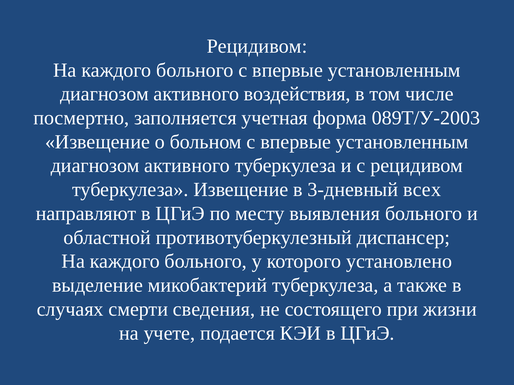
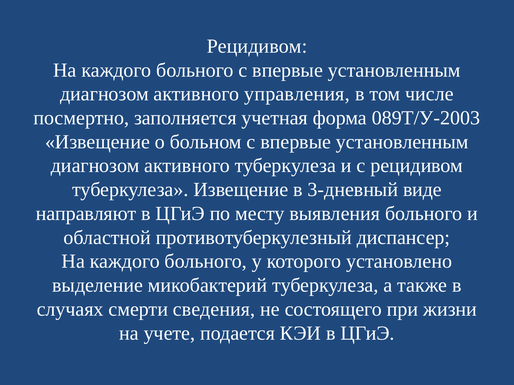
воздействия: воздействия -> управления (297, 94)
всех: всех -> виде (422, 190)
